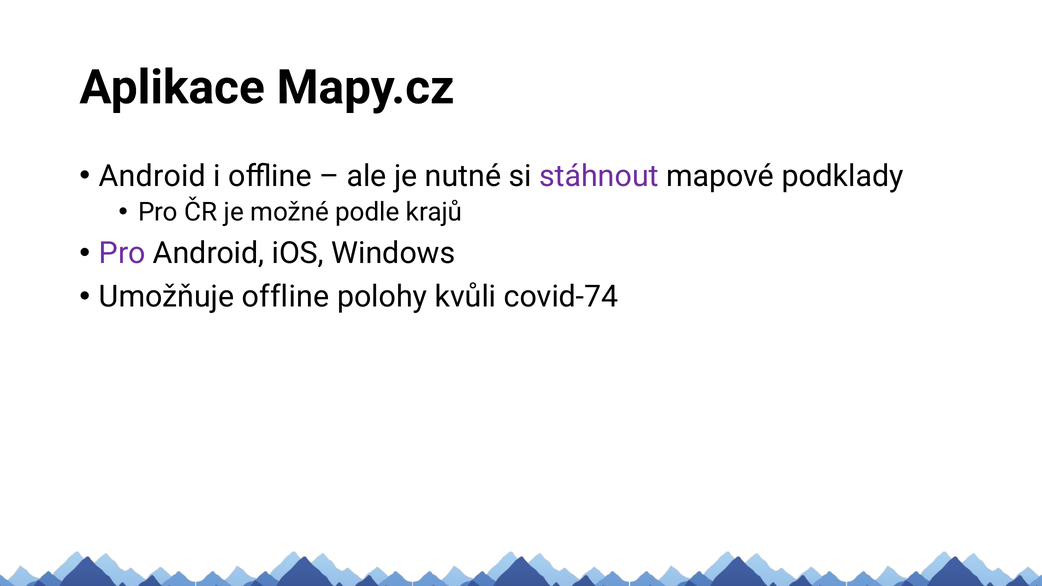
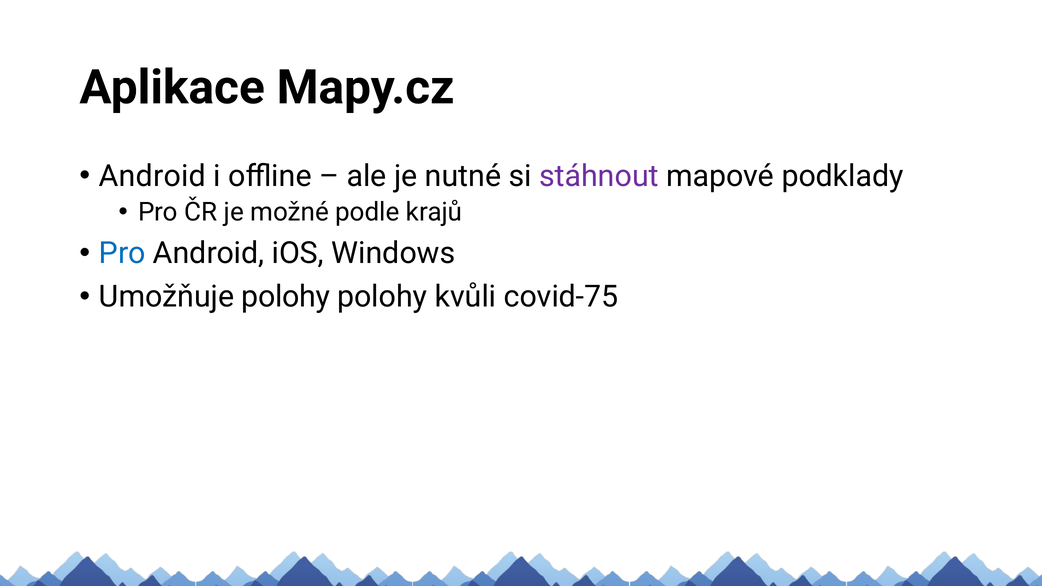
Pro colour: purple -> blue (122, 253)
Umožňuje offline: offline -> polohy (286, 297)
covid-74: covid-74 -> covid-75 (561, 297)
